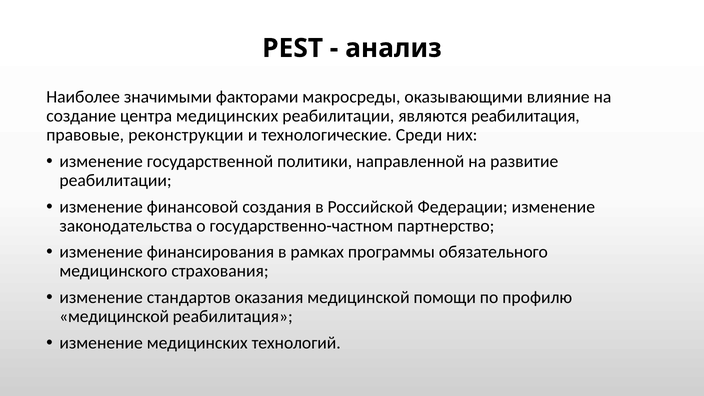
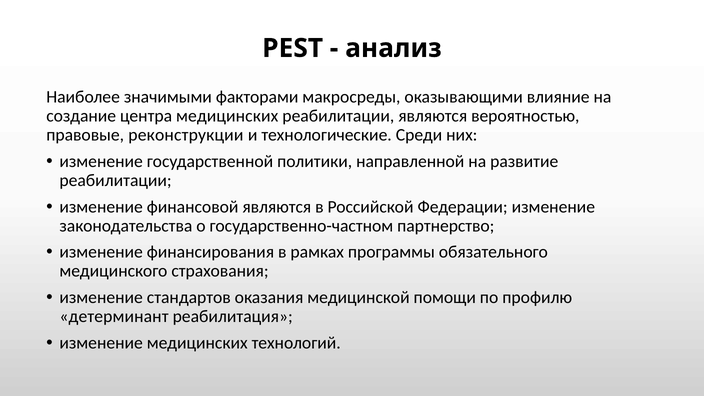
являются реабилитация: реабилитация -> вероятностью (525, 116)
финансовой создания: создания -> являются (277, 207)
медицинской: медицинской -> детерминант (114, 316)
